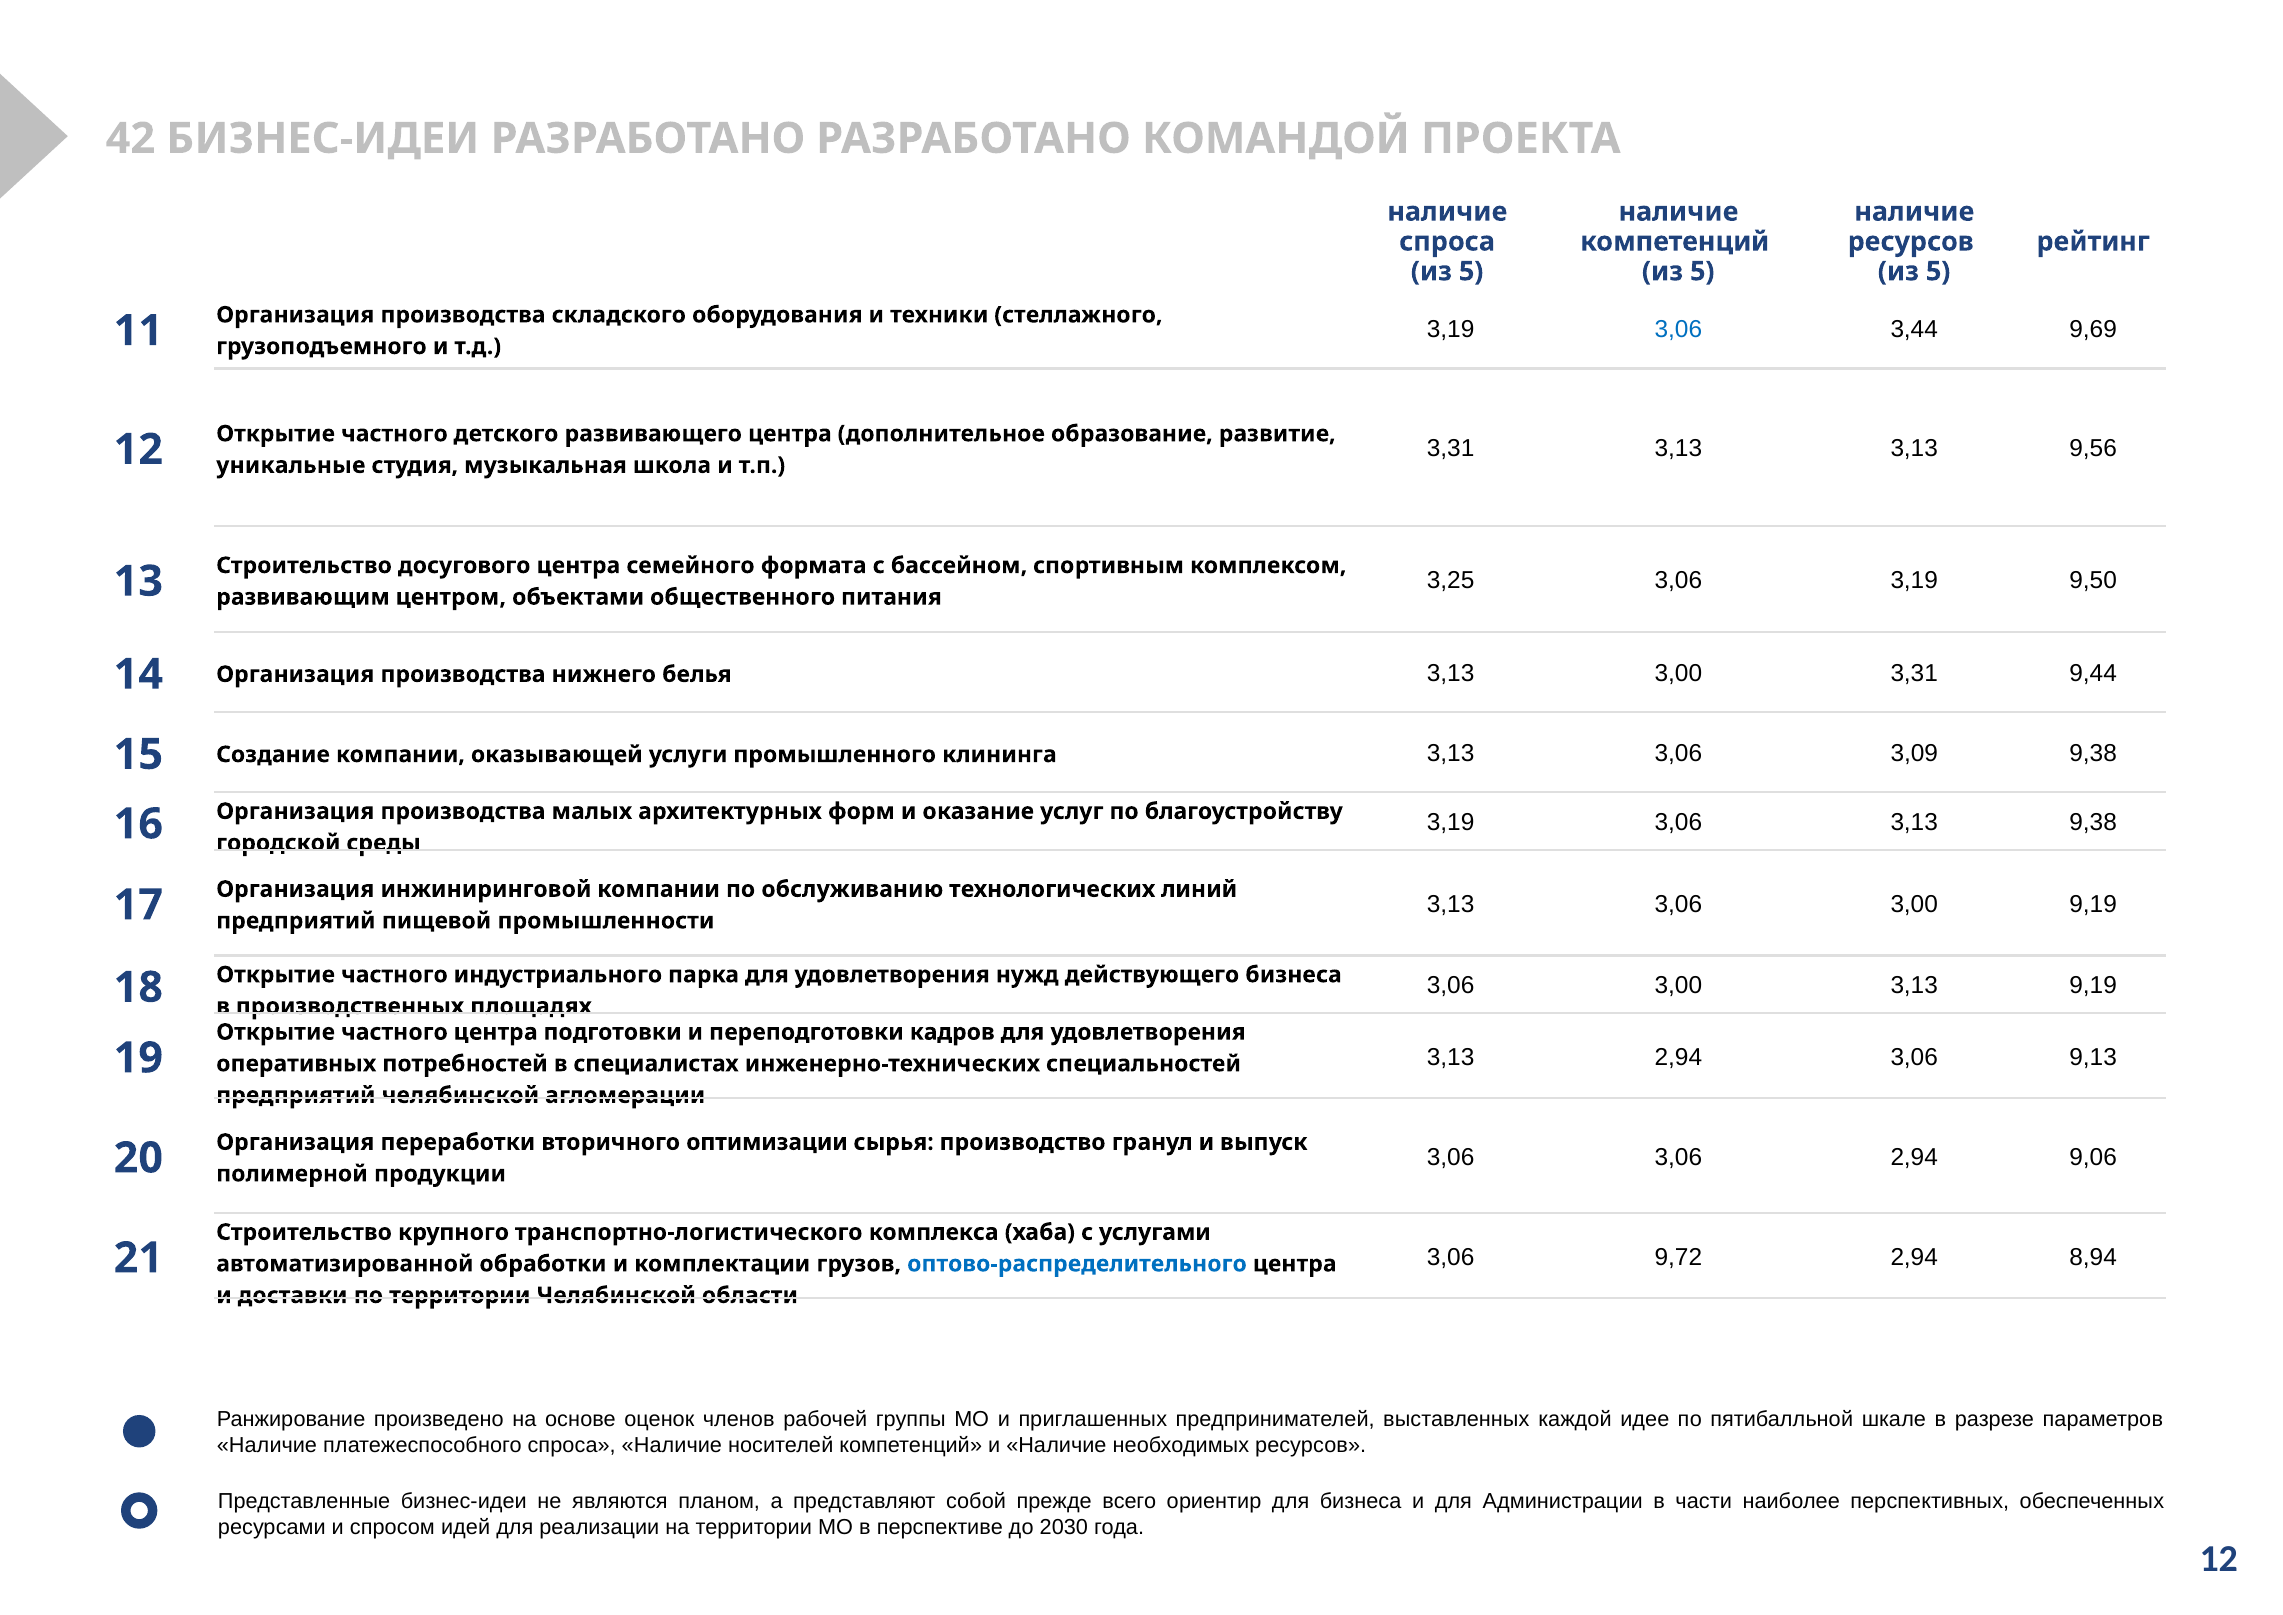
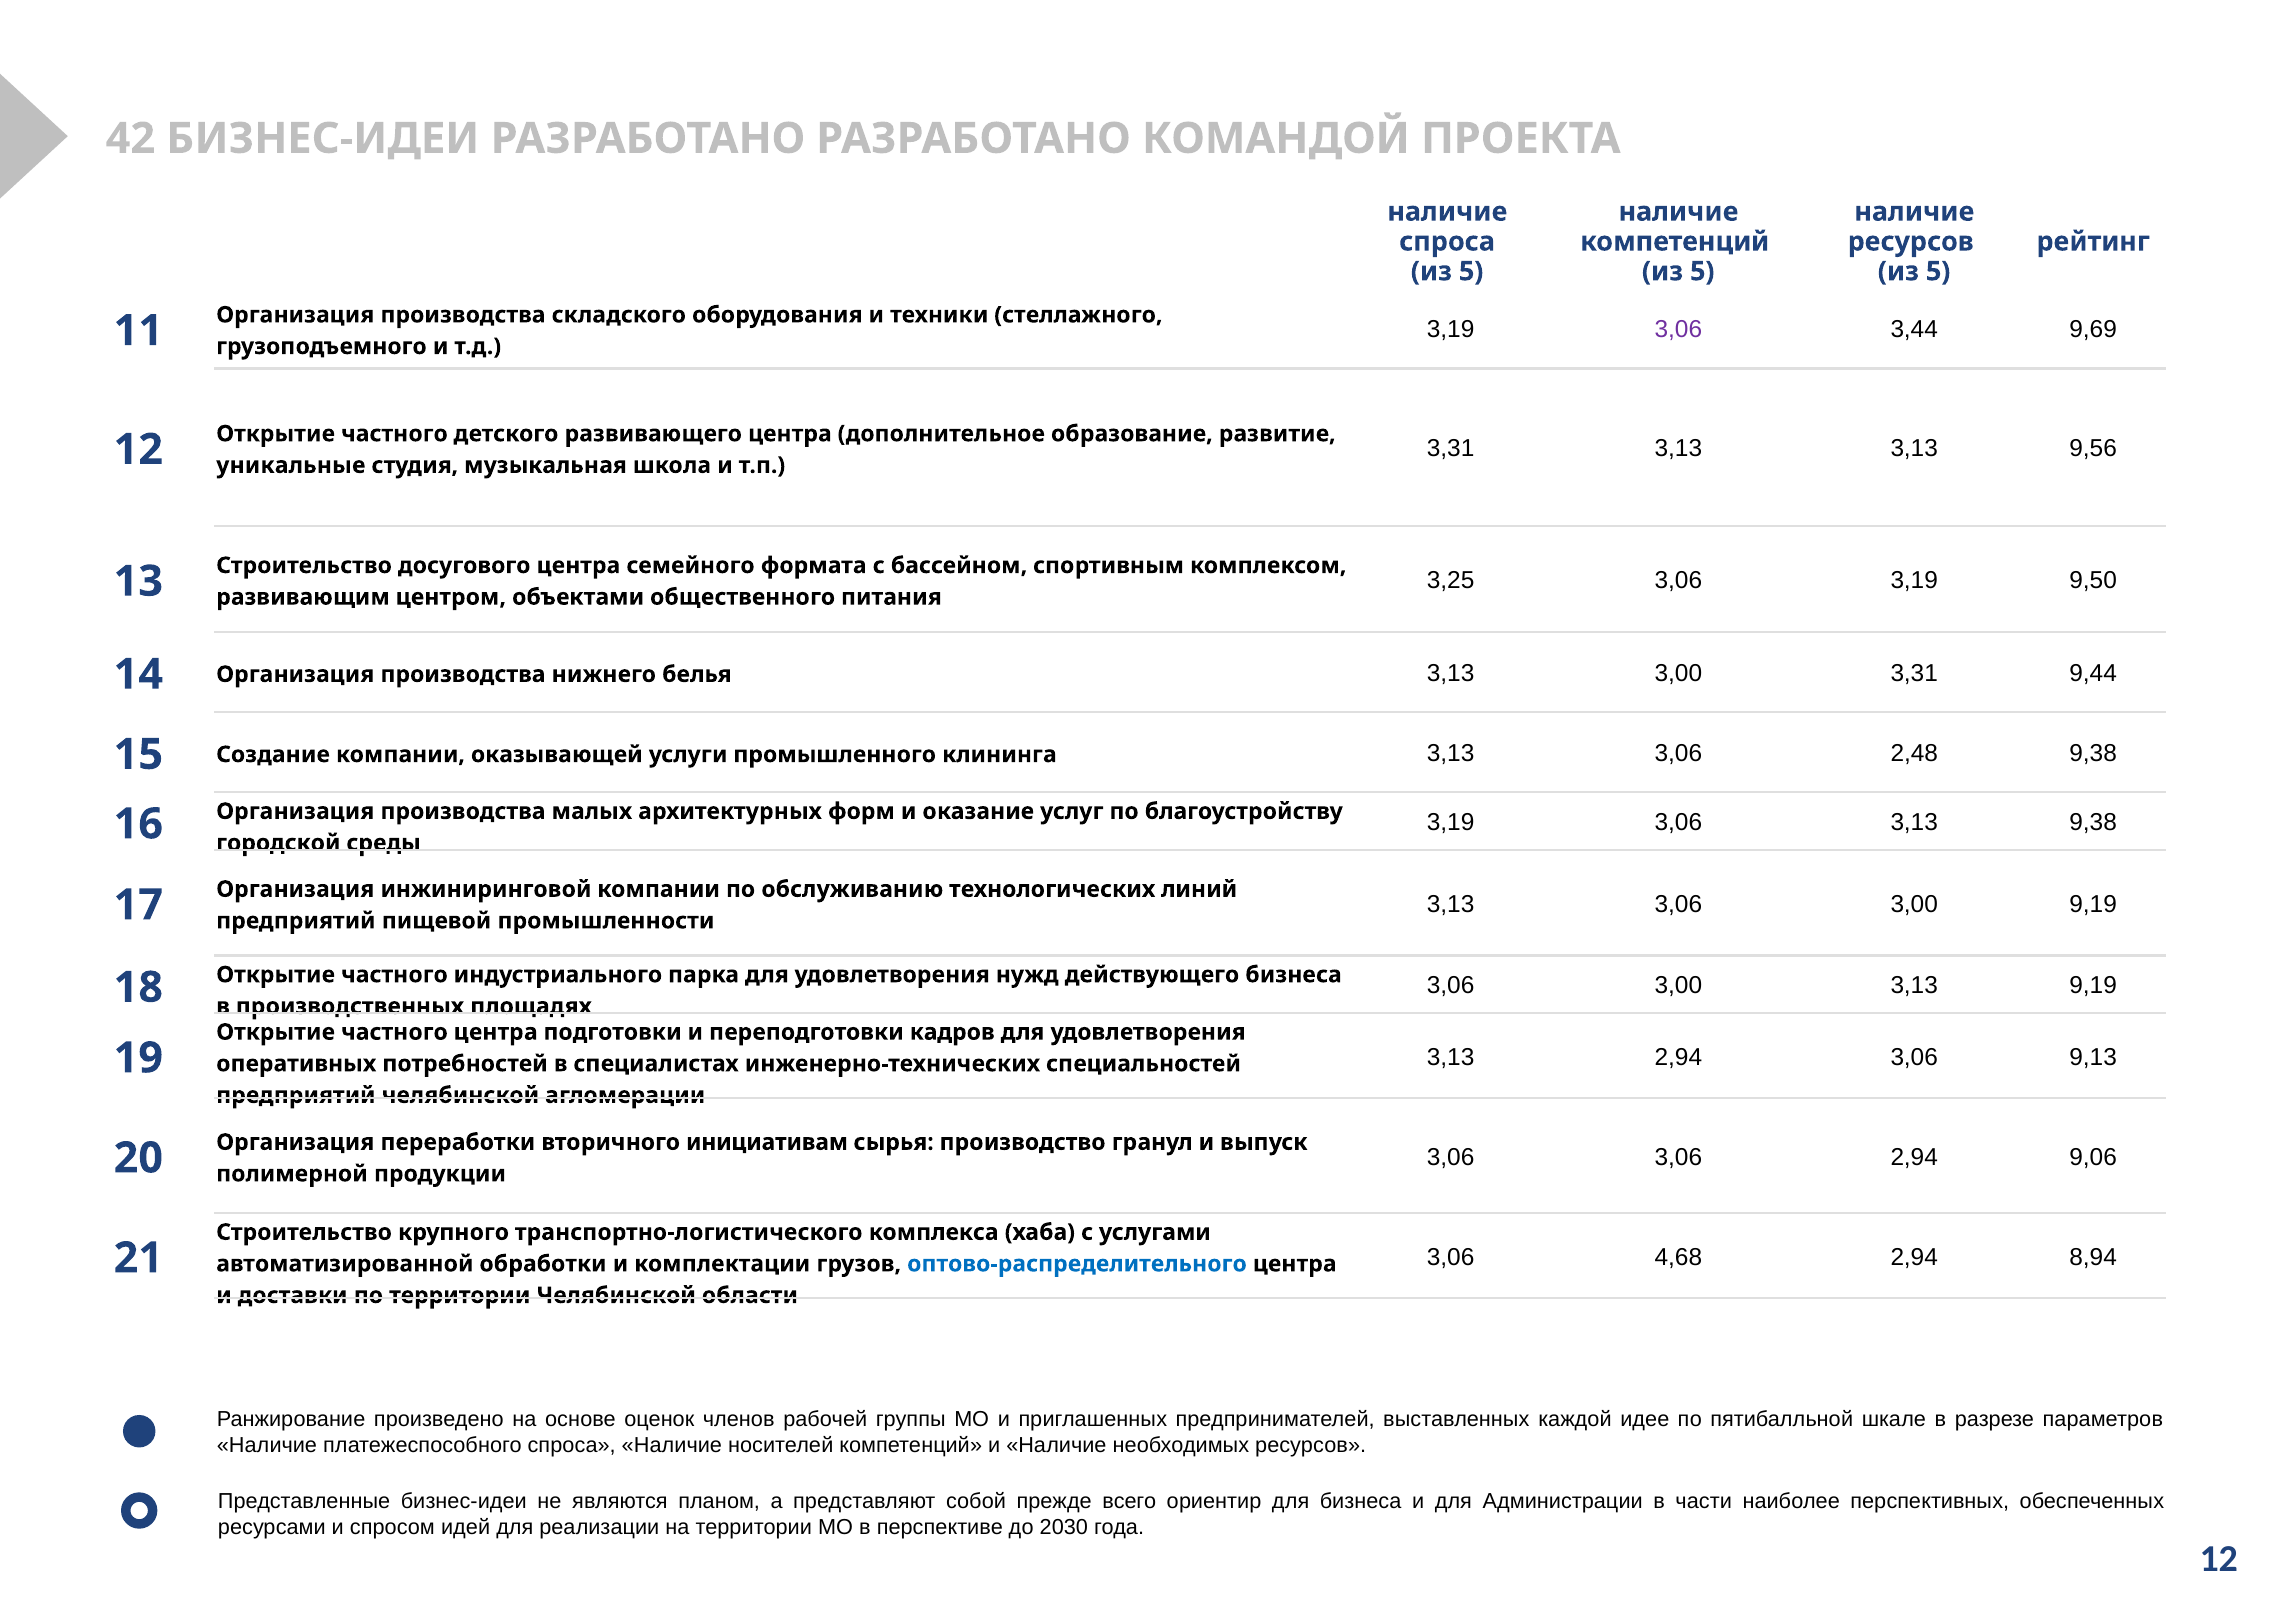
3,06 colour: blue -> purple (1678, 330)
3,09: 3,09 -> 2,48 (1914, 753)
оптимизации: оптимизации -> инициативам (767, 1142)
9,72: 9,72 -> 4,68 (1678, 1257)
